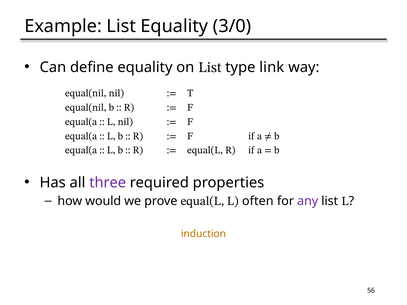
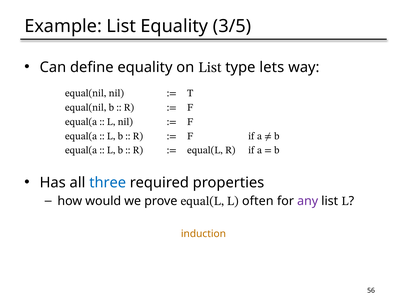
3/0: 3/0 -> 3/5 (232, 26)
link: link -> lets (272, 67)
three colour: purple -> blue (108, 183)
